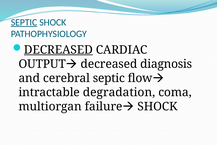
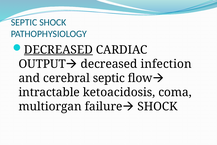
SEPTIC underline: present -> none (24, 22)
diagnosis: diagnosis -> infection (166, 64)
degradation: degradation -> ketoacidosis (119, 92)
